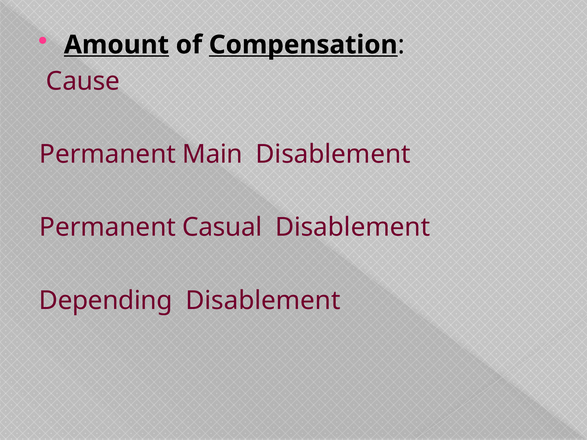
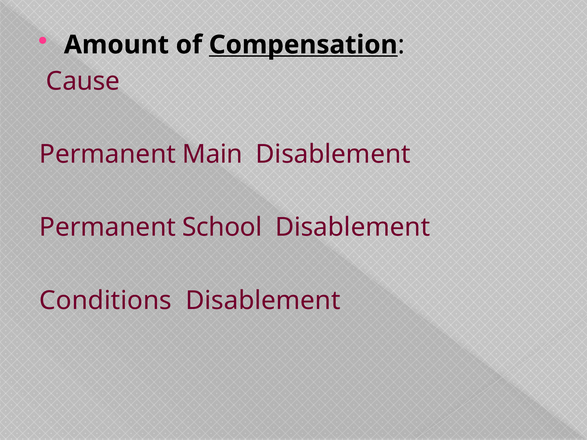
Amount underline: present -> none (116, 45)
Casual: Casual -> School (222, 228)
Depending: Depending -> Conditions (105, 301)
